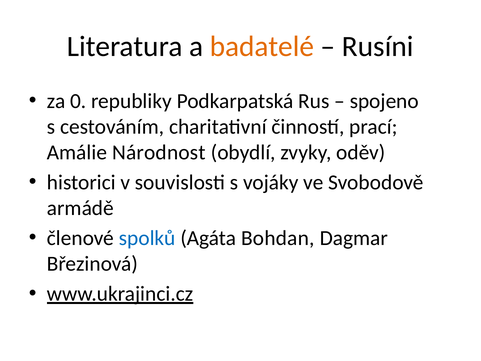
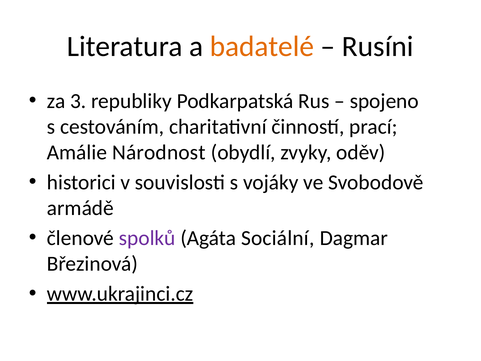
0: 0 -> 3 (78, 101)
spolků colour: blue -> purple (147, 238)
Bohdan: Bohdan -> Sociální (278, 238)
